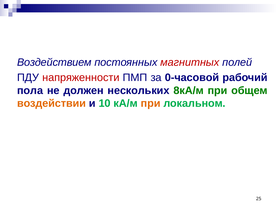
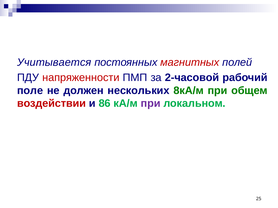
Воздействием: Воздействием -> Учитывается (54, 63)
0-часовой: 0-часовой -> 2-часовой (192, 78)
пола: пола -> поле (30, 91)
воздействии colour: orange -> red (52, 104)
10: 10 -> 86 (105, 104)
при colour: orange -> purple (151, 104)
